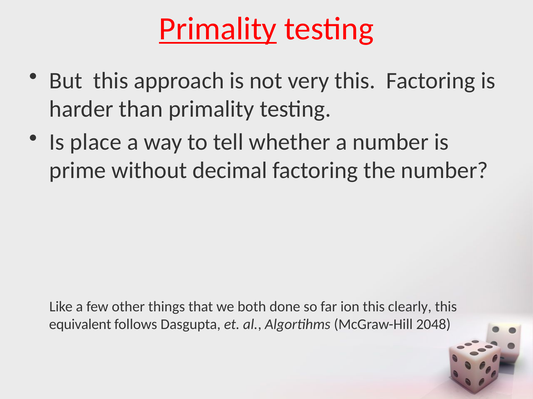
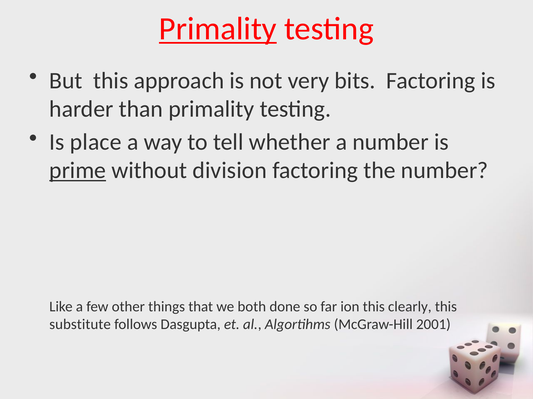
very this: this -> bits (355, 81)
prime underline: none -> present (78, 171)
decimal: decimal -> division (230, 171)
equivalent: equivalent -> substitute (80, 325)
2048: 2048 -> 2001 (433, 325)
